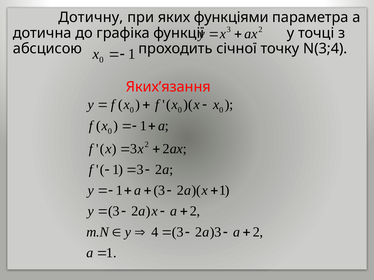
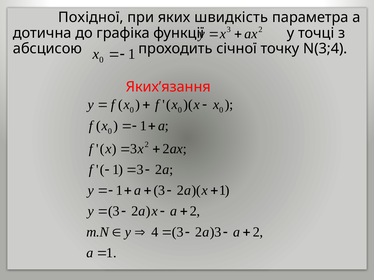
Дотичну: Дотичну -> Похідної (91, 17)
функціями: функціями -> швидкість (231, 17)
